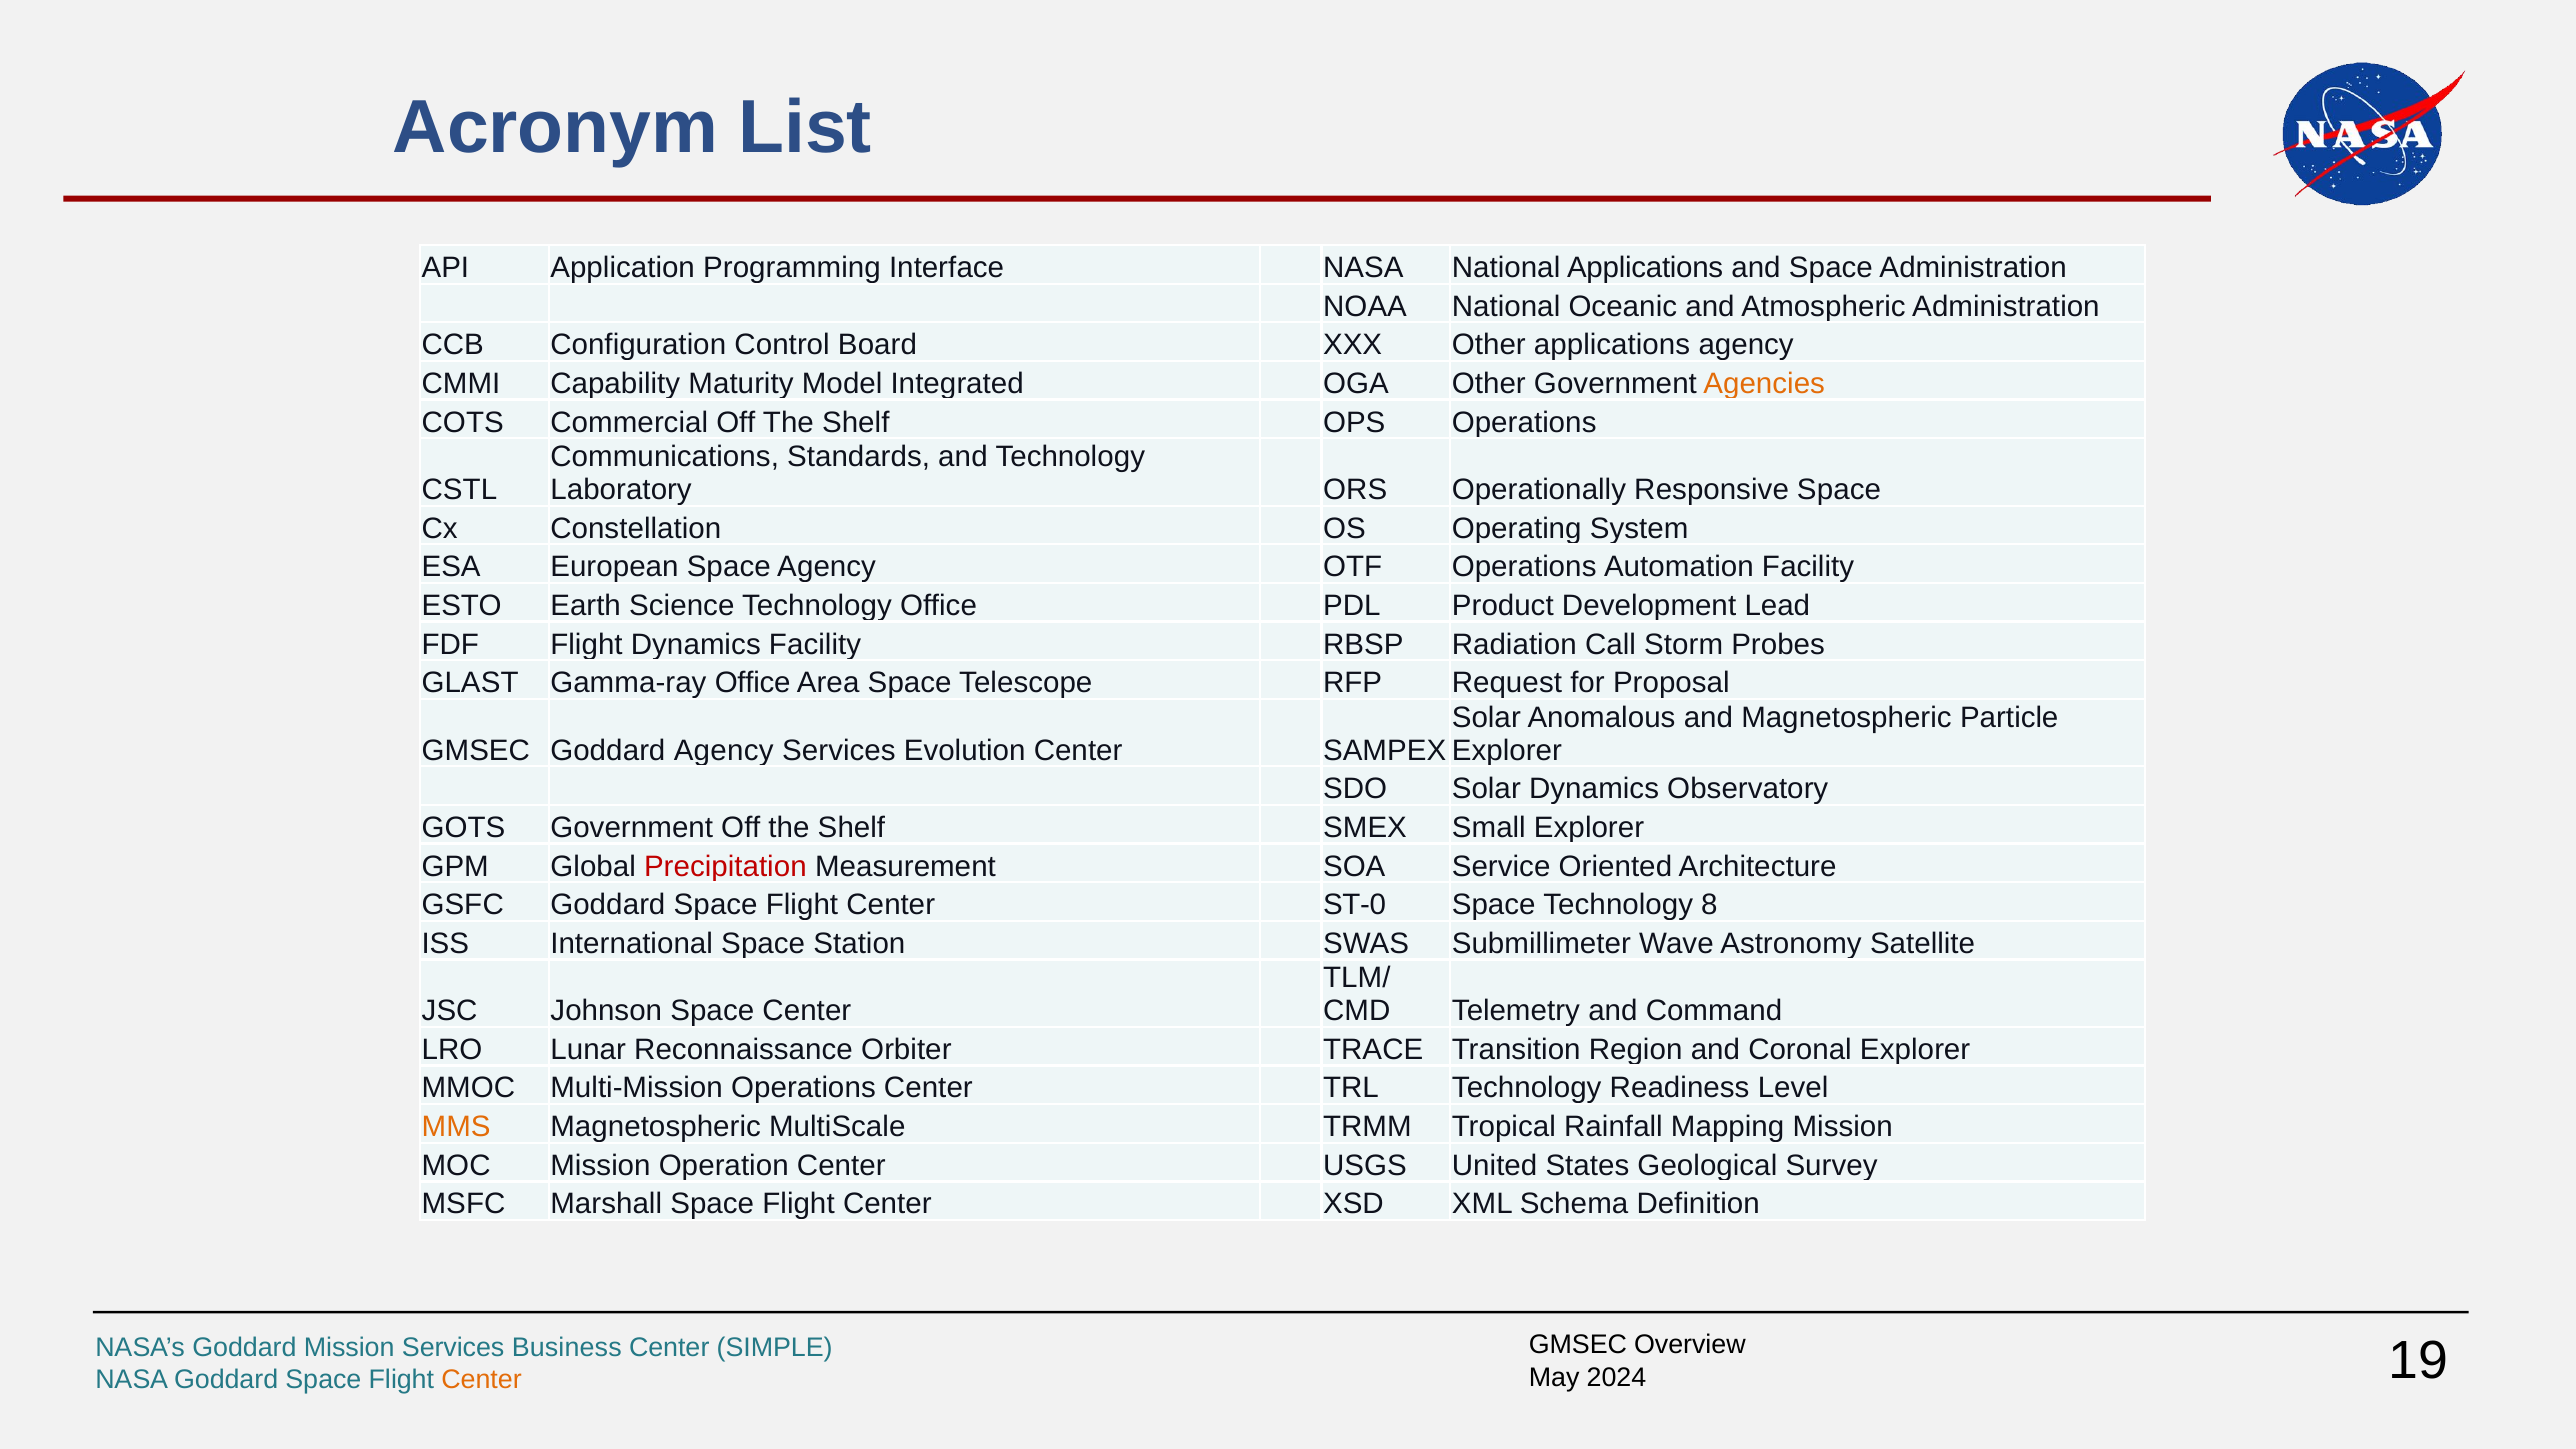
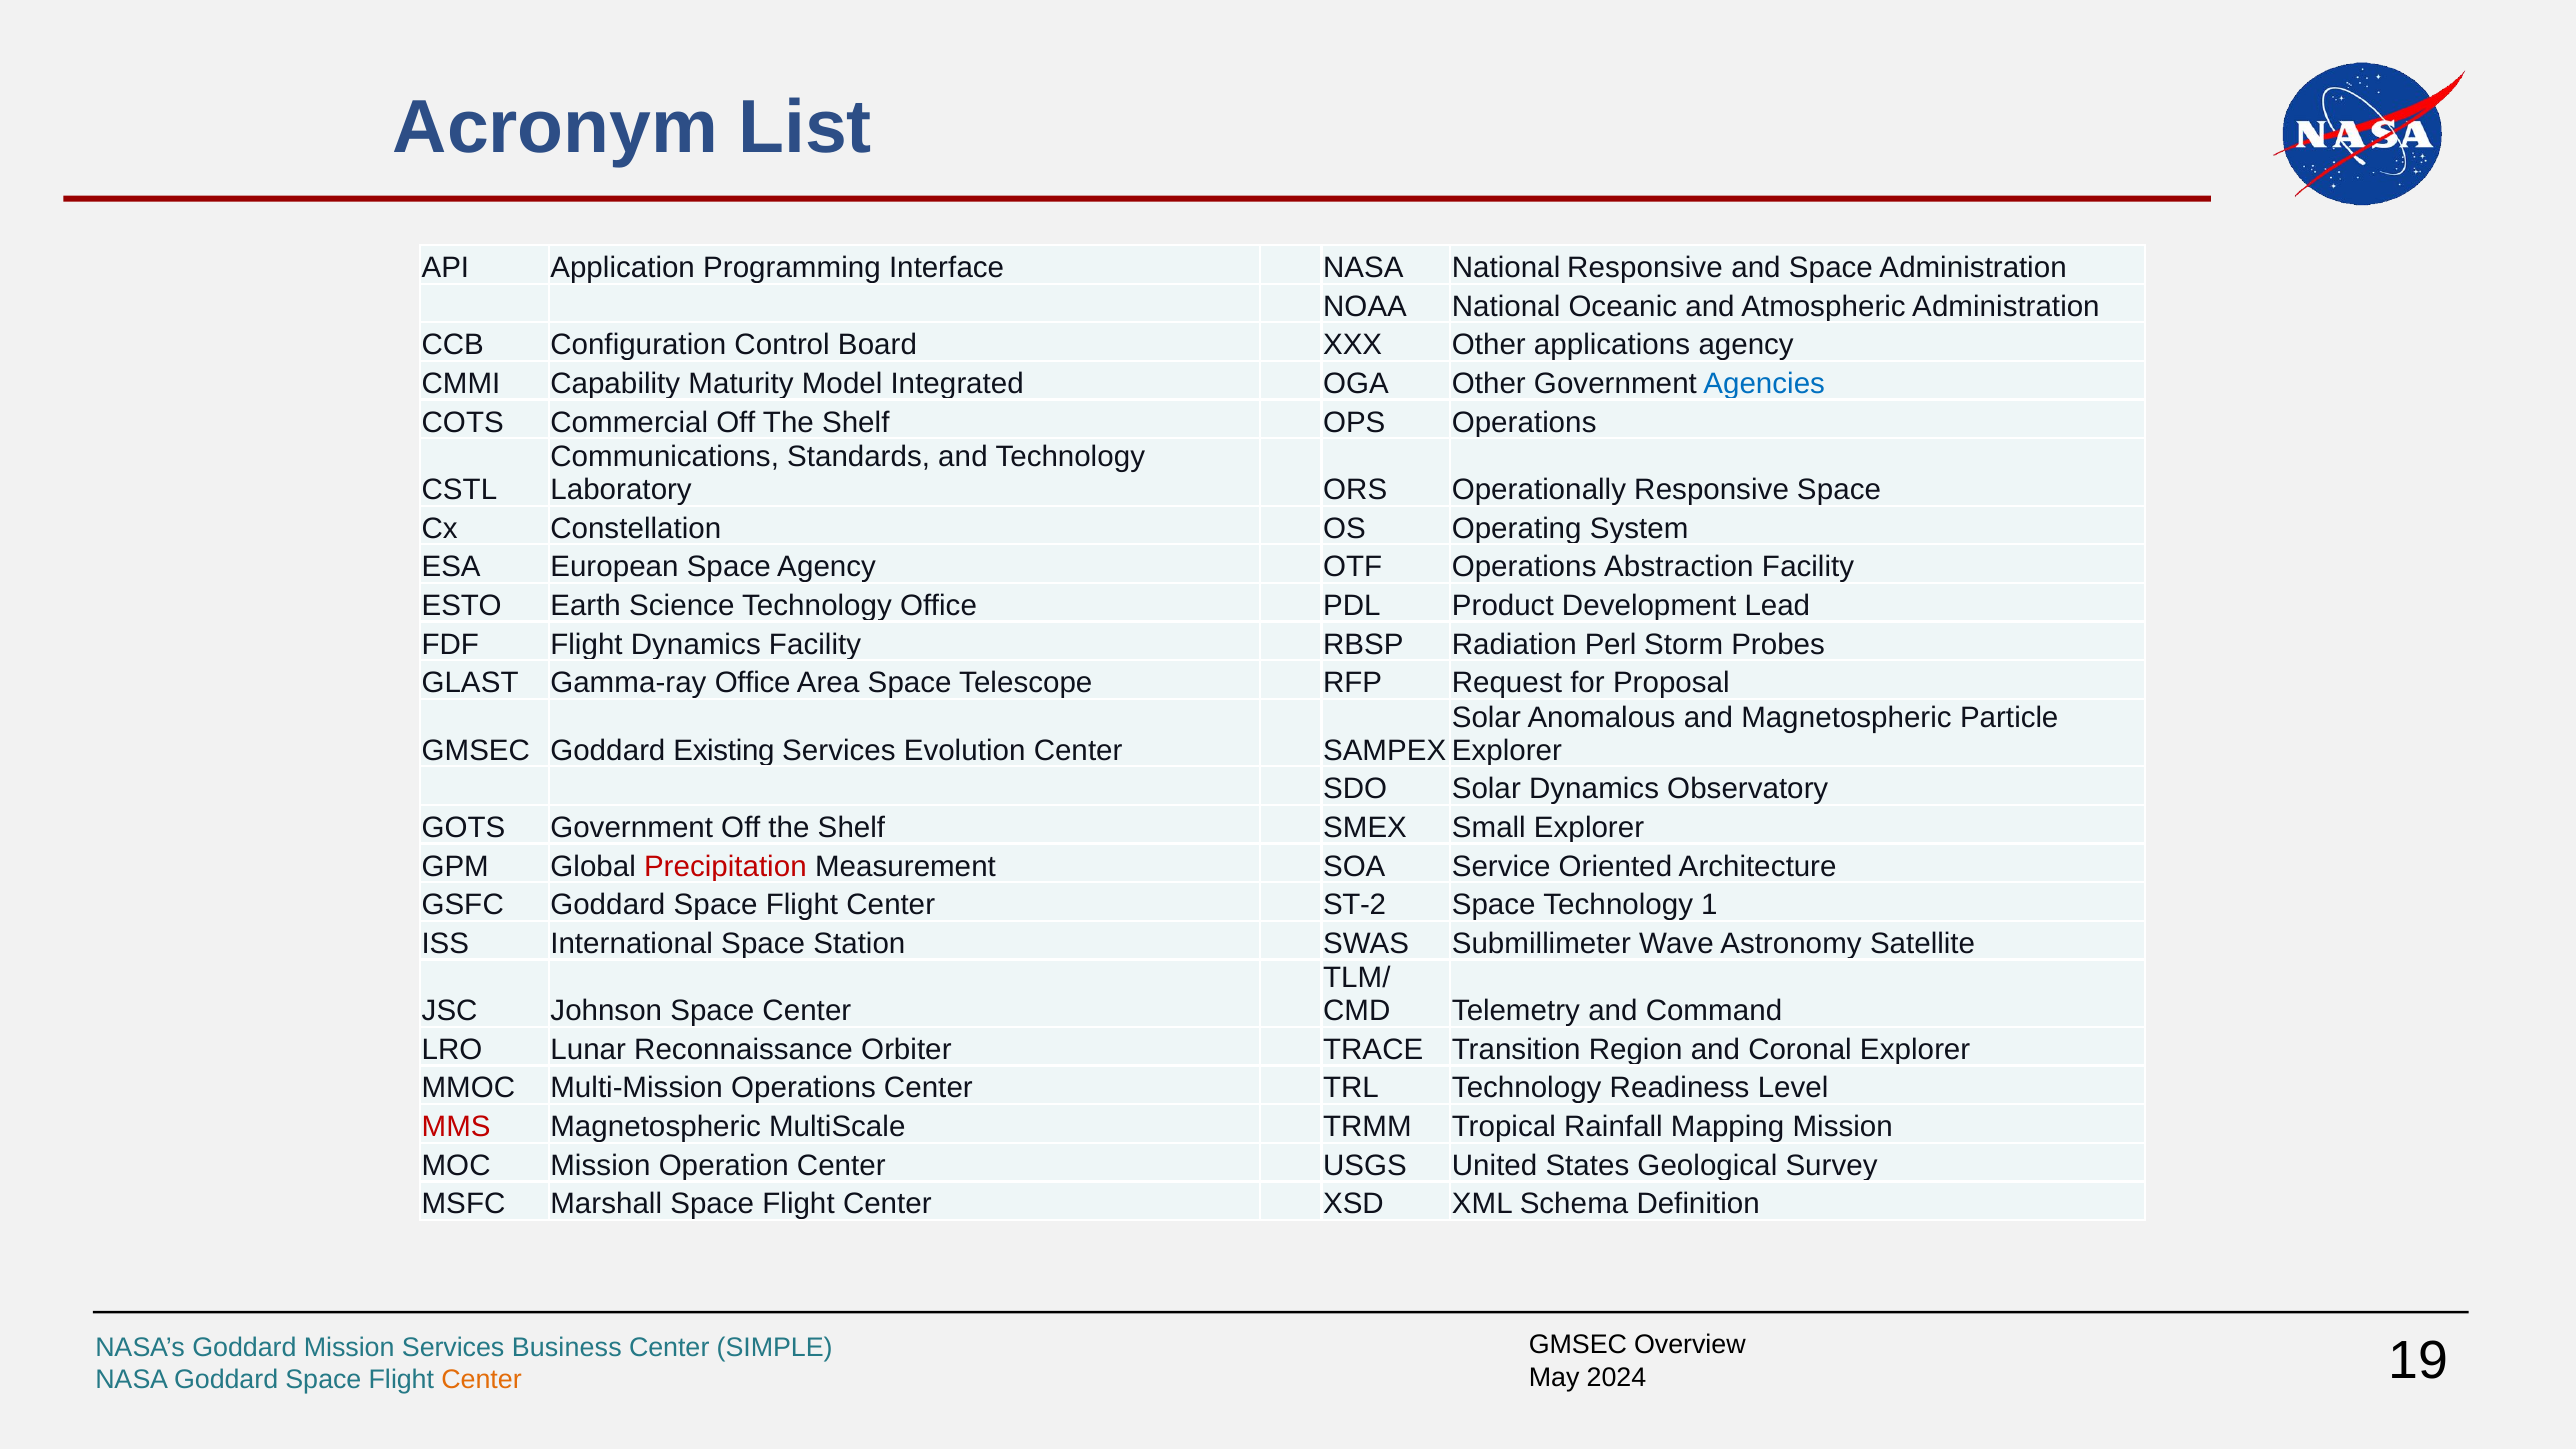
National Applications: Applications -> Responsive (1645, 268)
Agencies colour: orange -> blue (1764, 384)
Automation: Automation -> Abstraction (1679, 567)
Call: Call -> Perl (1611, 644)
Goddard Agency: Agency -> Existing (724, 750)
ST-0: ST-0 -> ST-2 (1355, 905)
8: 8 -> 1 (1709, 905)
MMS colour: orange -> red (456, 1127)
